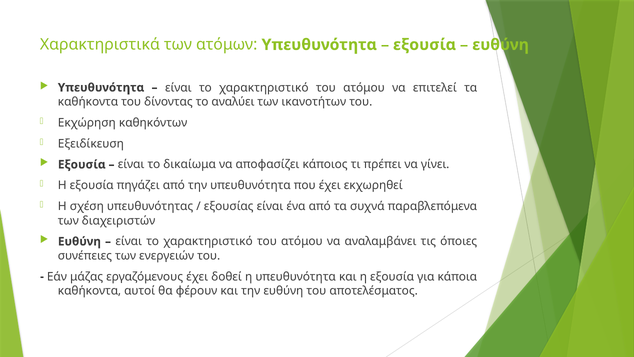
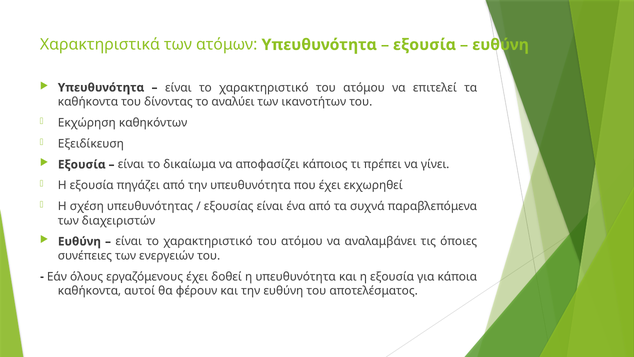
μάζας: μάζας -> όλους (87, 276)
